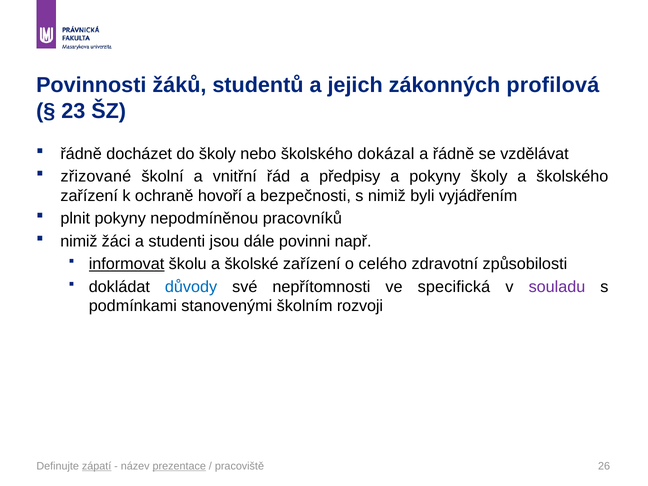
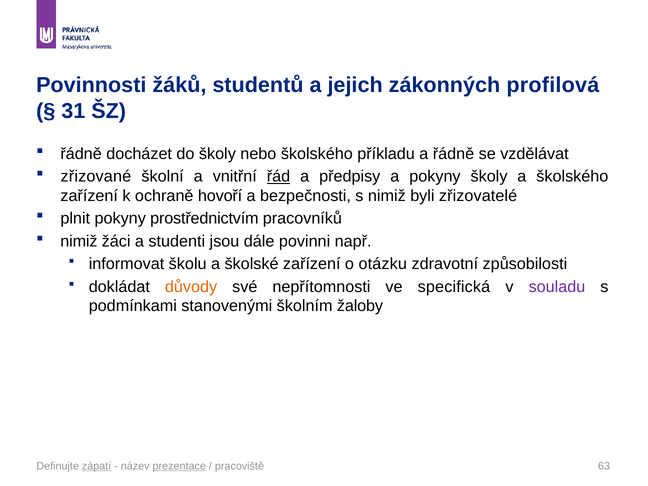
23: 23 -> 31 (73, 111)
dokázal: dokázal -> příkladu (386, 154)
řád underline: none -> present (278, 177)
vyjádřením: vyjádřením -> zřizovatelé (478, 196)
nepodmíněnou: nepodmíněnou -> prostřednictvím (204, 219)
informovat underline: present -> none (127, 264)
celého: celého -> otázku (383, 264)
důvody colour: blue -> orange (191, 287)
rozvoji: rozvoji -> žaloby (360, 306)
26: 26 -> 63 (604, 466)
